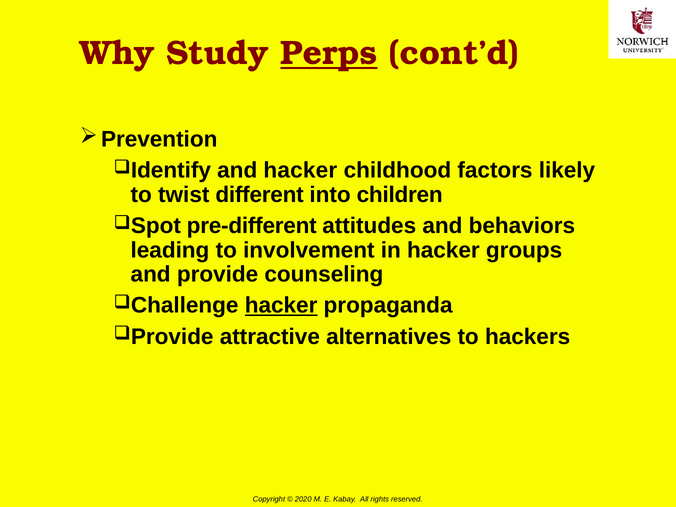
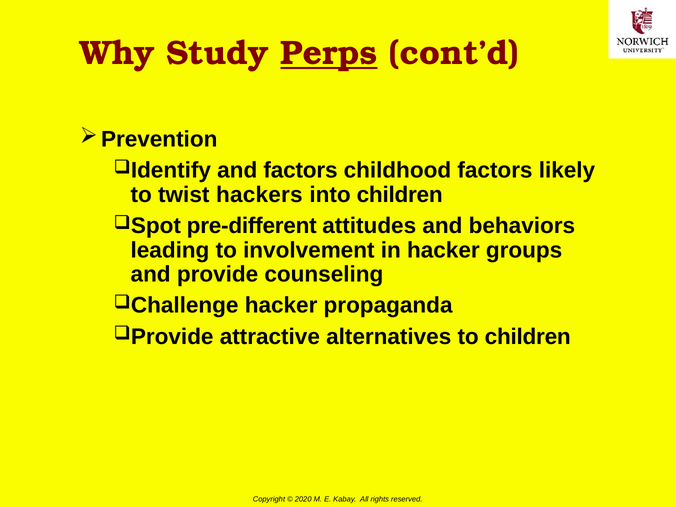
and hacker: hacker -> factors (301, 170)
different: different -> hackers (259, 195)
hacker underline: present -> none (281, 305)
to hackers: hackers -> children (528, 337)
